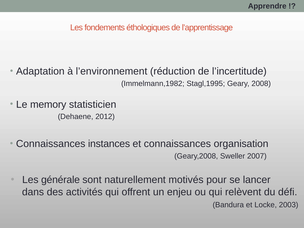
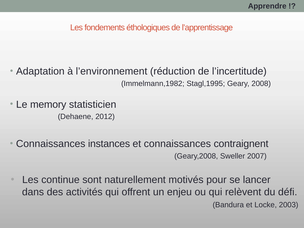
organisation: organisation -> contraignent (241, 144)
générale: générale -> continue (60, 180)
